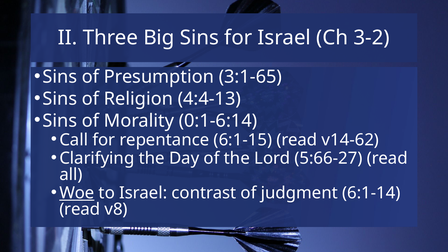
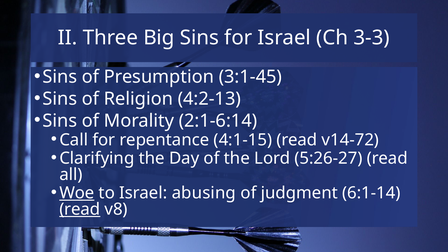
3-2: 3-2 -> 3-3 (371, 38)
3:1-65: 3:1-65 -> 3:1-45 (250, 77)
4:4-13: 4:4-13 -> 4:2-13 (209, 99)
0:1-6:14: 0:1-6:14 -> 2:1-6:14 (218, 121)
6:1-15: 6:1-15 -> 4:1-15 (243, 140)
v14-62: v14-62 -> v14-72 (350, 140)
5:66-27: 5:66-27 -> 5:26-27 (328, 158)
contrast: contrast -> abusing (204, 193)
read underline: none -> present (80, 209)
